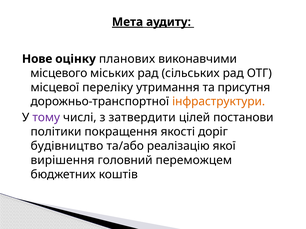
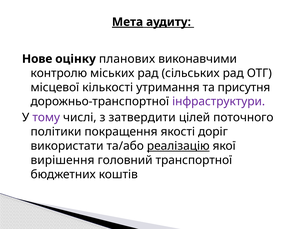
місцевого: місцевого -> контролю (59, 73)
переліку: переліку -> кількості (108, 88)
інфраструктури colour: orange -> purple (219, 102)
постанови: постанови -> поточного (243, 118)
будівництво: будівництво -> використати (67, 146)
реалізацію underline: none -> present (178, 146)
переможцем: переможцем -> транспортної (194, 160)
